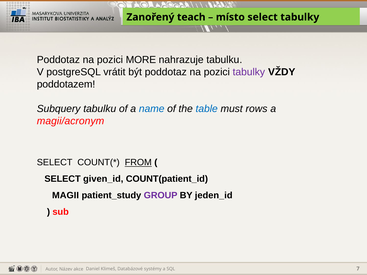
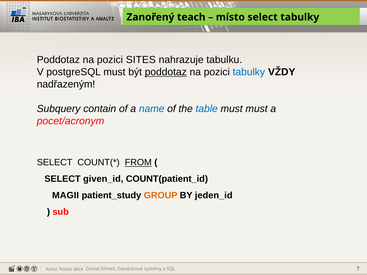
MORE: MORE -> SITES (141, 60)
postgreSQL vrátit: vrátit -> must (114, 72)
poddotaz underline: none -> present (166, 72)
tabulky colour: purple -> blue (249, 72)
poddotazem: poddotazem -> nadřazeným (66, 84)
Subquery tabulku: tabulku -> contain (100, 109)
must rows: rows -> must (257, 109)
magii/acronym: magii/acronym -> pocet/acronym (71, 121)
GROUP colour: purple -> orange (161, 196)
